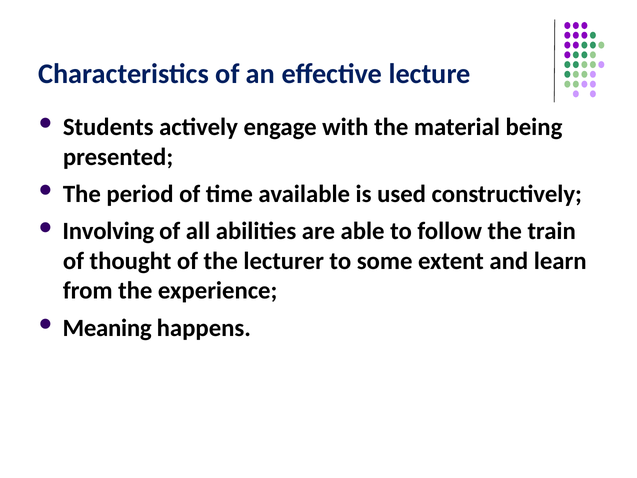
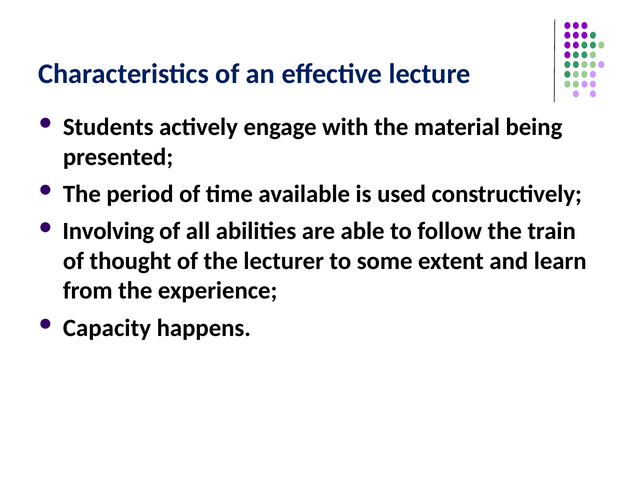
Meaning: Meaning -> Capacity (107, 328)
